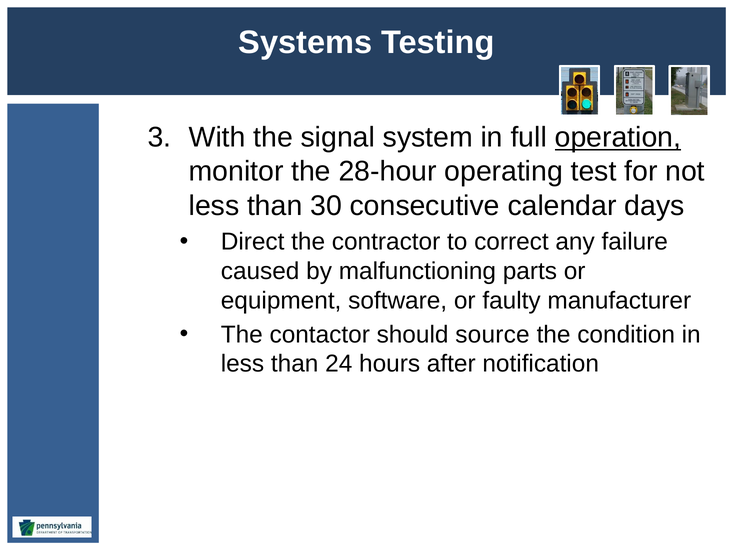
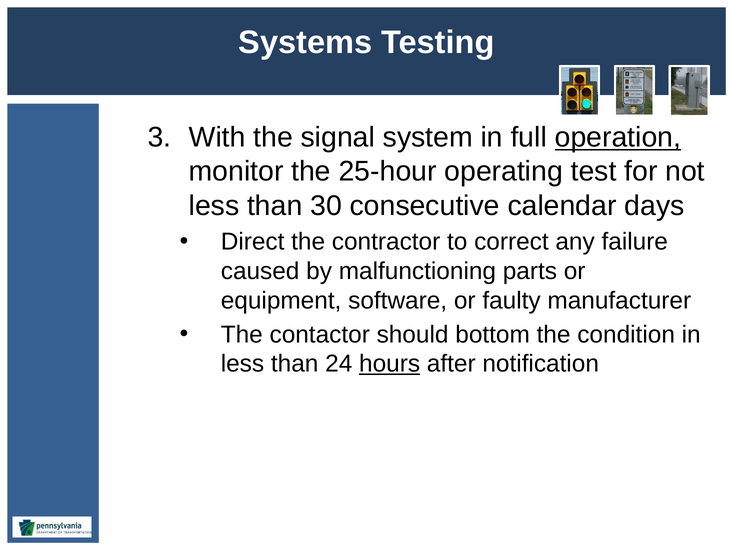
28-hour: 28-hour -> 25-hour (388, 172)
source: source -> bottom (493, 335)
hours underline: none -> present (390, 364)
